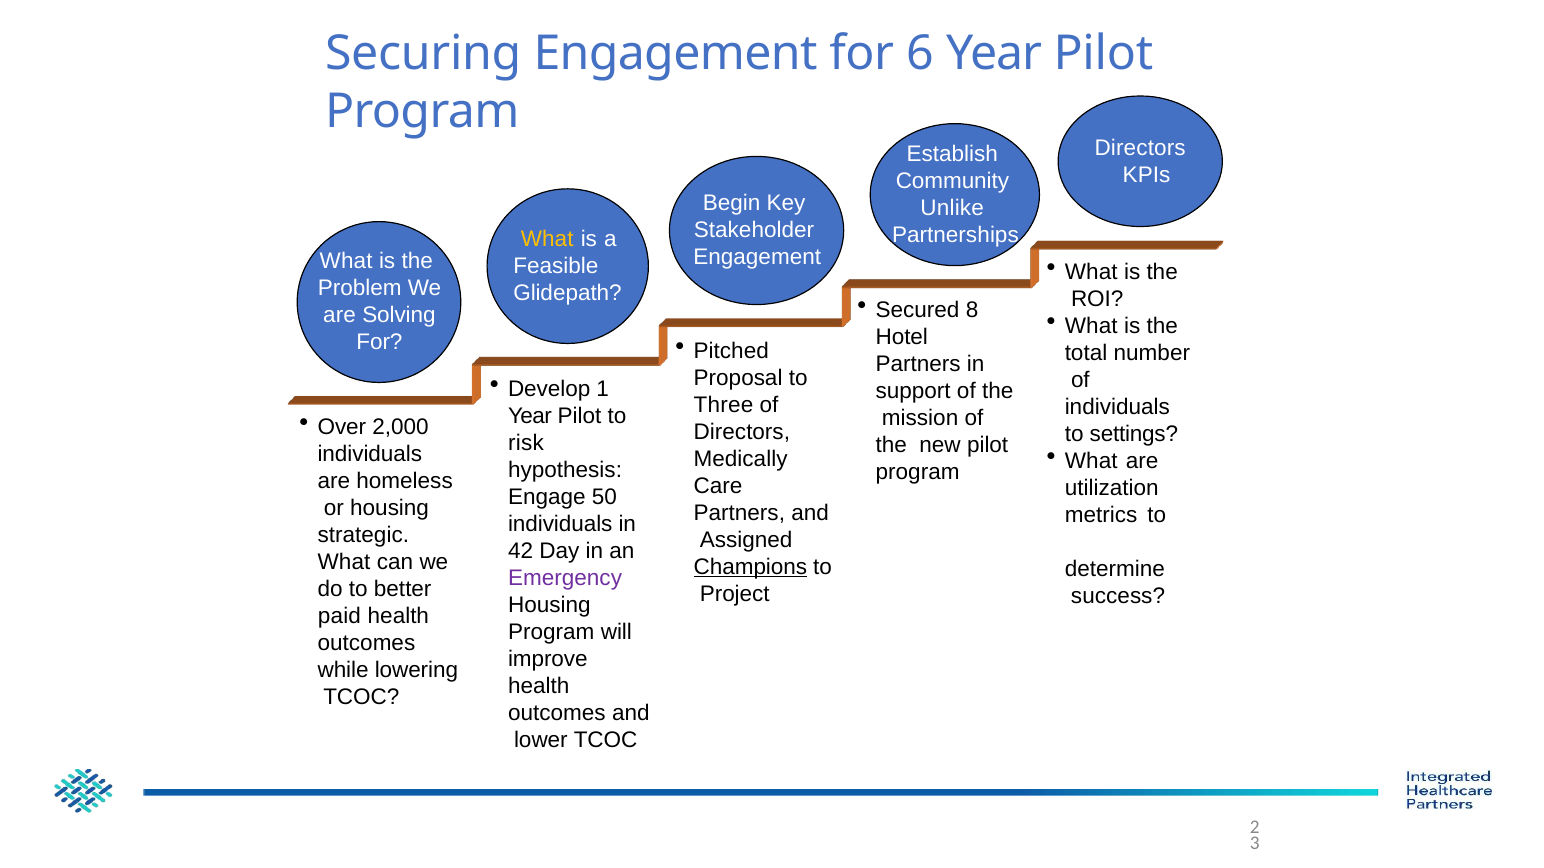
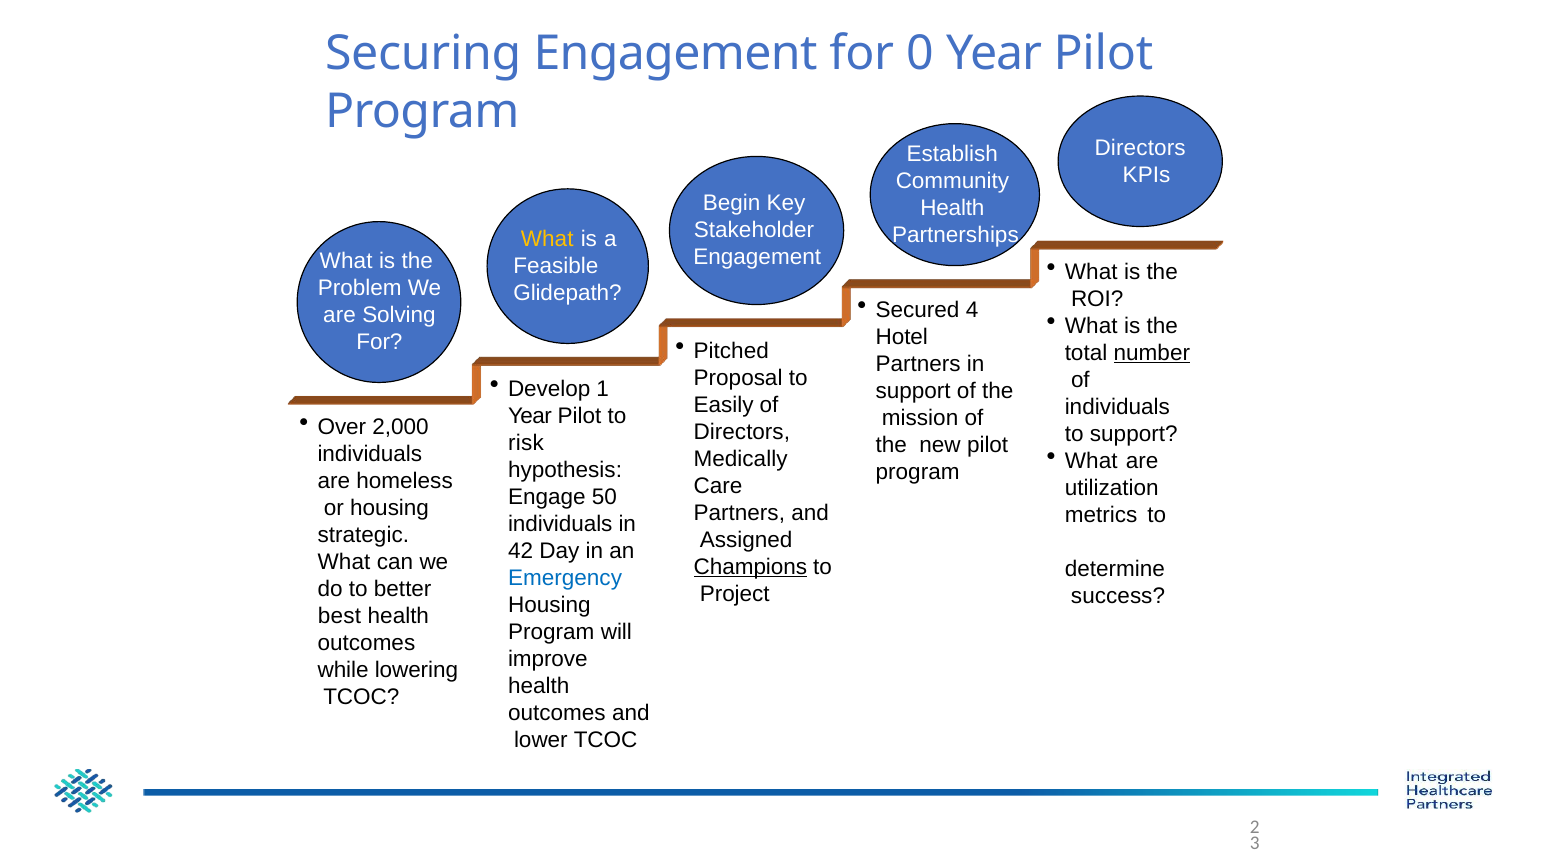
6: 6 -> 0 (920, 54)
Unlike: Unlike -> Health (952, 208)
8: 8 -> 4 (972, 310)
number underline: none -> present (1152, 353)
Three: Three -> Easily (724, 405)
to settings: settings -> support (1134, 434)
Emergency colour: purple -> blue (565, 578)
paid: paid -> best (339, 617)
